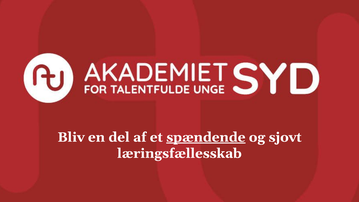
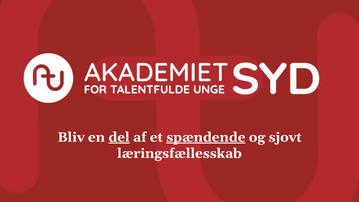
del underline: none -> present (119, 137)
